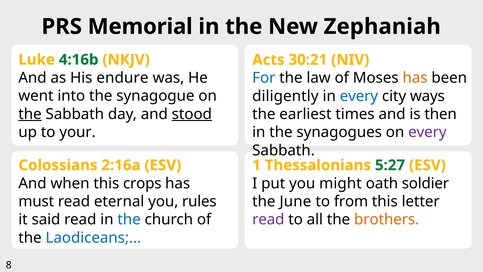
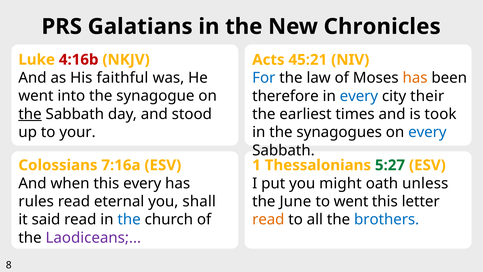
Memorial: Memorial -> Galatians (140, 27)
Zephaniah: Zephaniah -> Chronicles (382, 27)
4:16b colour: green -> red (79, 60)
30:21: 30:21 -> 45:21 (308, 60)
endure: endure -> faithful (122, 78)
diligently: diligently -> therefore (285, 96)
ways: ways -> their (427, 96)
stood underline: present -> none (192, 114)
then: then -> took (441, 114)
every colour: purple -> blue (427, 132)
2:16a: 2:16a -> 7:16a (121, 165)
this crops: crops -> every (142, 183)
soldier: soldier -> unless (425, 183)
must: must -> rules (36, 201)
rules: rules -> shall (199, 201)
to from: from -> went (351, 201)
read colour: purple -> orange (268, 219)
brothers colour: orange -> blue (387, 219)
Laodiceans colour: blue -> purple (93, 238)
